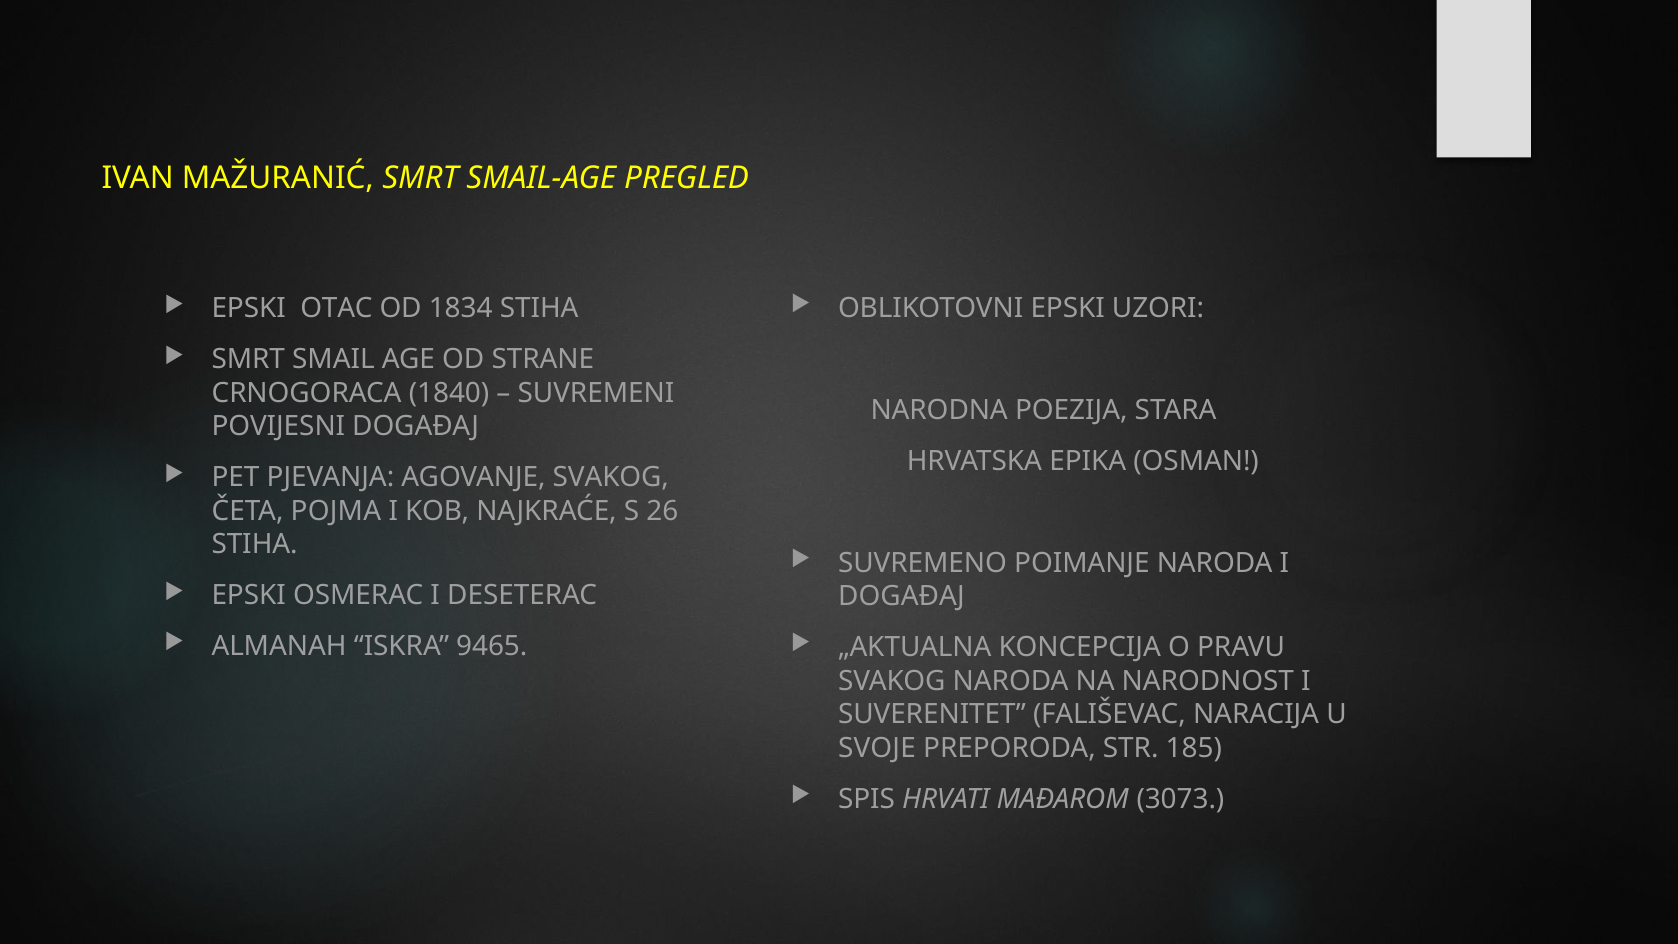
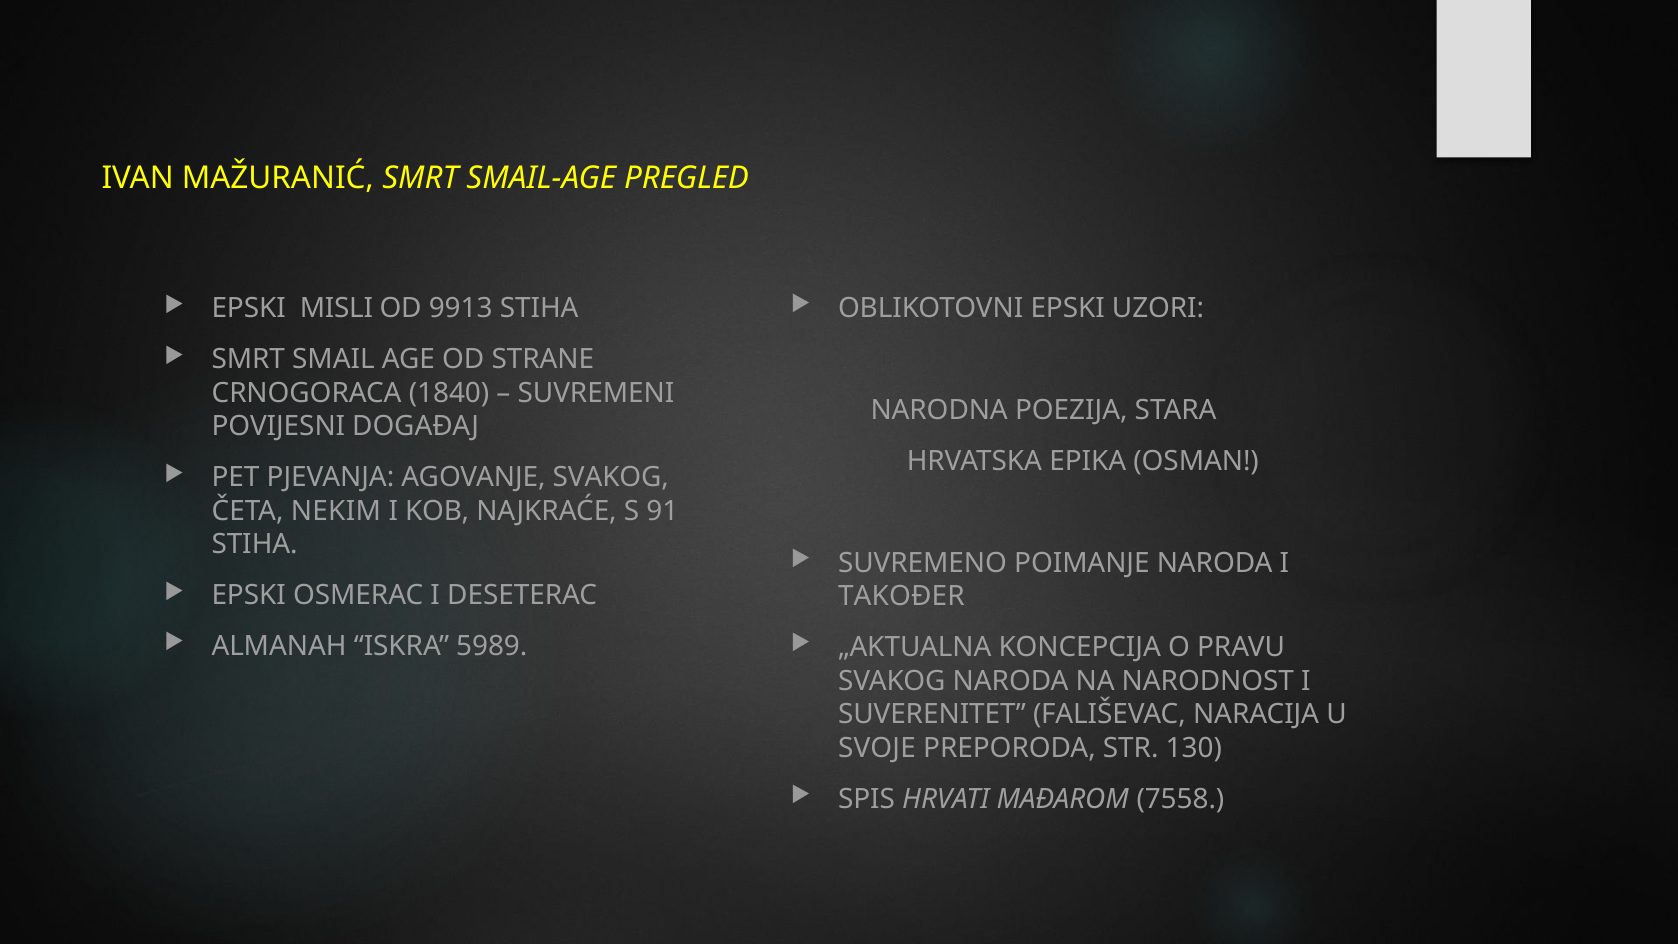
OTAC: OTAC -> MISLI (336, 309)
1834: 1834 -> 9913 (461, 309)
POJMA: POJMA -> NEKIM (336, 511)
26: 26 -> 91 (662, 511)
DOGAĐAJ: DOGAĐAJ -> TAKOĐER (901, 596)
9465: 9465 -> 5989 (492, 646)
185: 185 -> 130 (1194, 748)
3073: 3073 -> 7558 (1180, 799)
